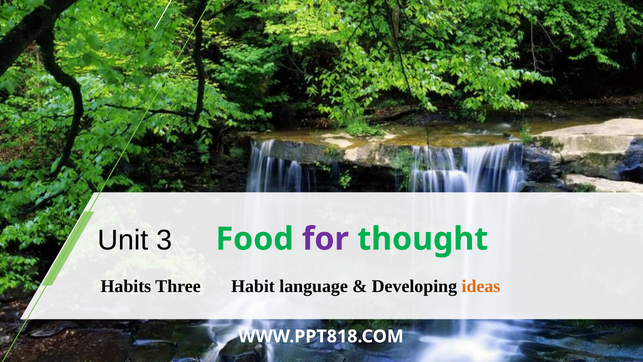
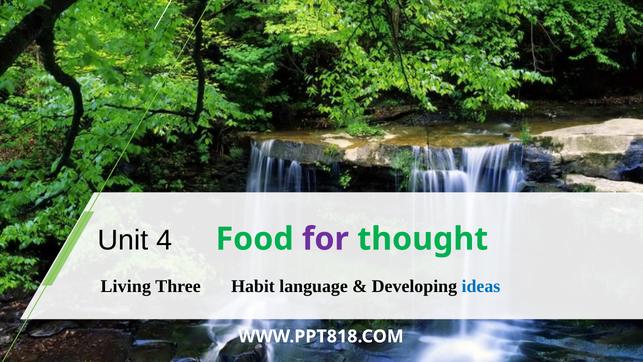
3: 3 -> 4 (164, 240)
Habits: Habits -> Living (126, 286)
ideas colour: orange -> blue (481, 286)
